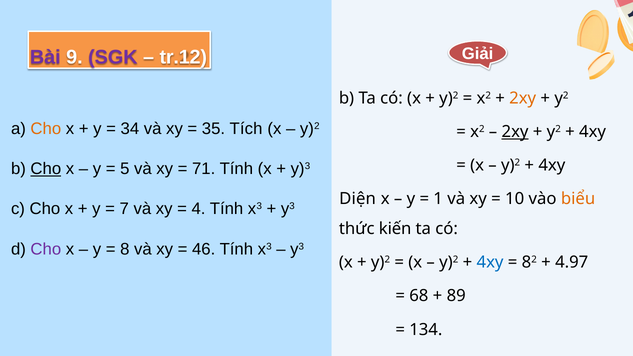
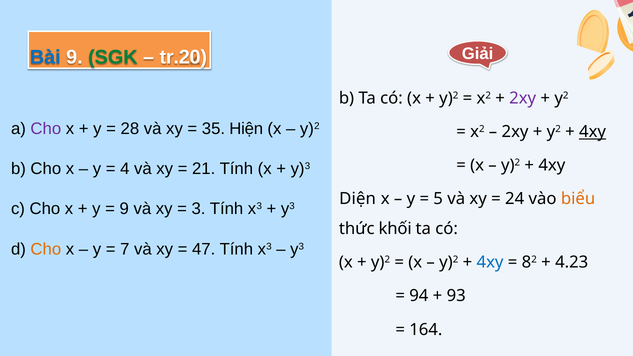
Bài colour: purple -> blue (45, 57)
SGK colour: purple -> green (113, 57)
tr.12: tr.12 -> tr.20 (183, 57)
2xy colour: orange -> purple (523, 98)
Cho colour: orange -> purple (46, 129)
34: 34 -> 28 (130, 129)
Tích: Tích -> Hiện (246, 129)
2xy underline: present -> none (515, 132)
4xy underline: none -> present (593, 132)
Cho underline: present -> none (46, 169)
5: 5 -> 4 (125, 169)
71: 71 -> 21 (204, 169)
1: 1 -> 5 (438, 199)
10: 10 -> 24 (515, 199)
7: 7 -> 9 (124, 209)
4: 4 -> 3 (198, 209)
kiến: kiến -> khối (395, 229)
Cho colour: purple -> orange (46, 249)
8: 8 -> 7 (125, 249)
46: 46 -> 47 (204, 249)
4.97: 4.97 -> 4.23 (572, 262)
68: 68 -> 94 (419, 296)
89: 89 -> 93 (456, 296)
134: 134 -> 164 (426, 330)
